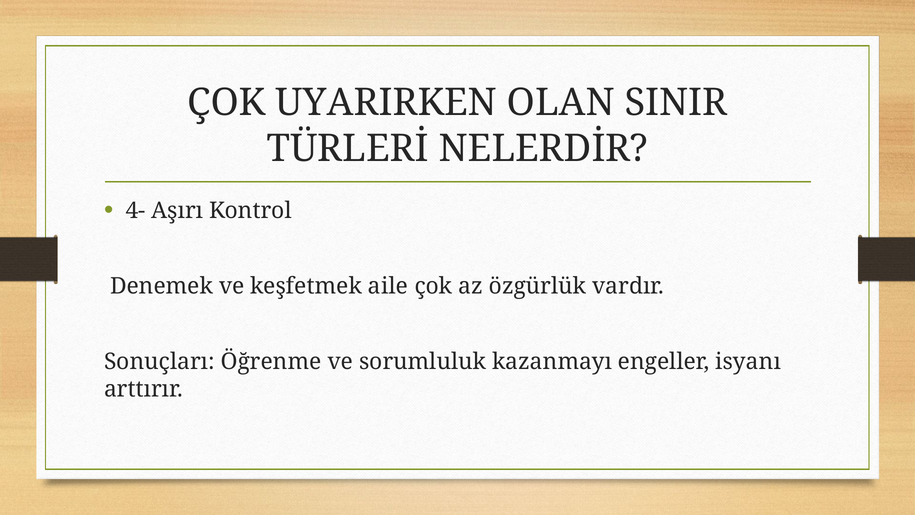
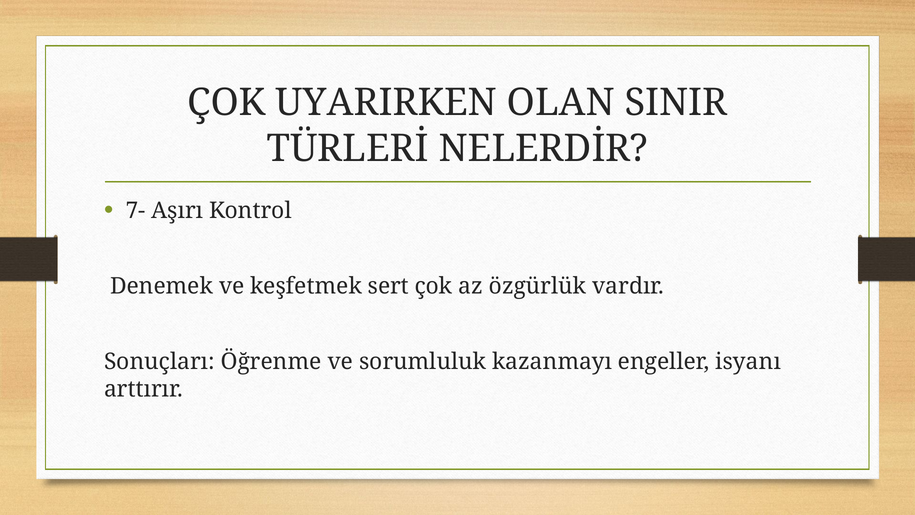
4-: 4- -> 7- (135, 211)
aile: aile -> sert (388, 286)
